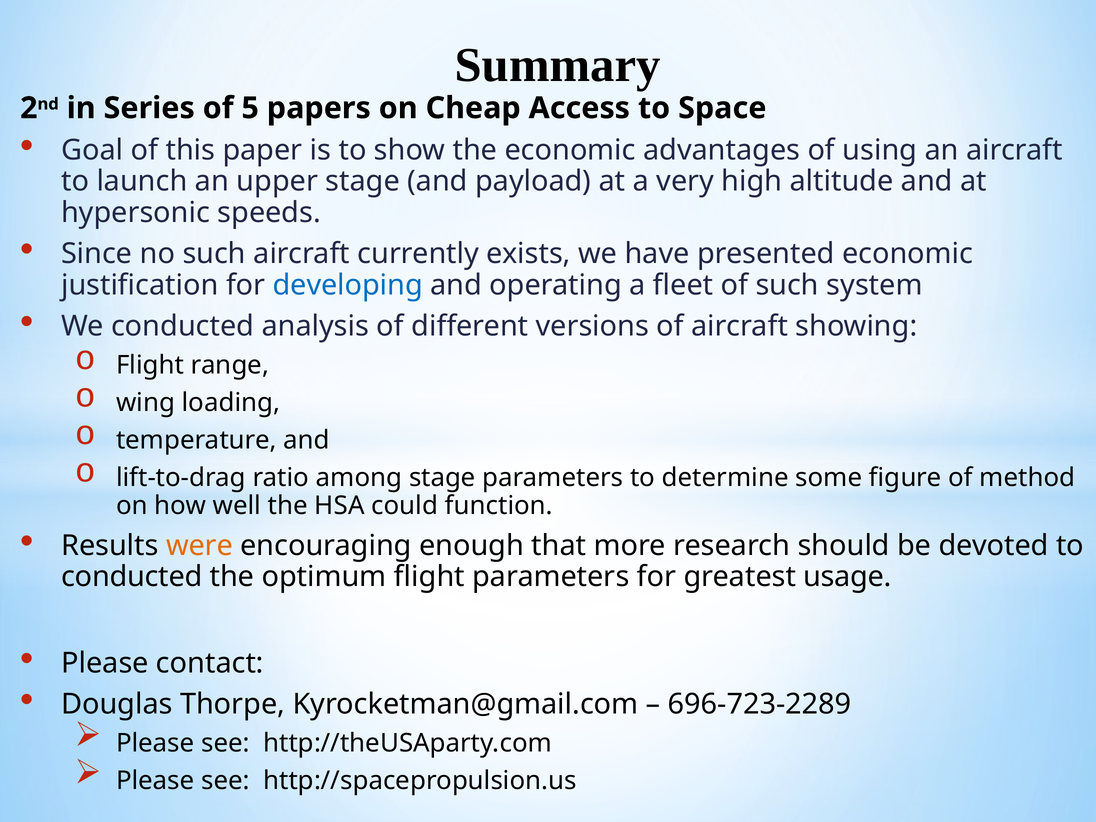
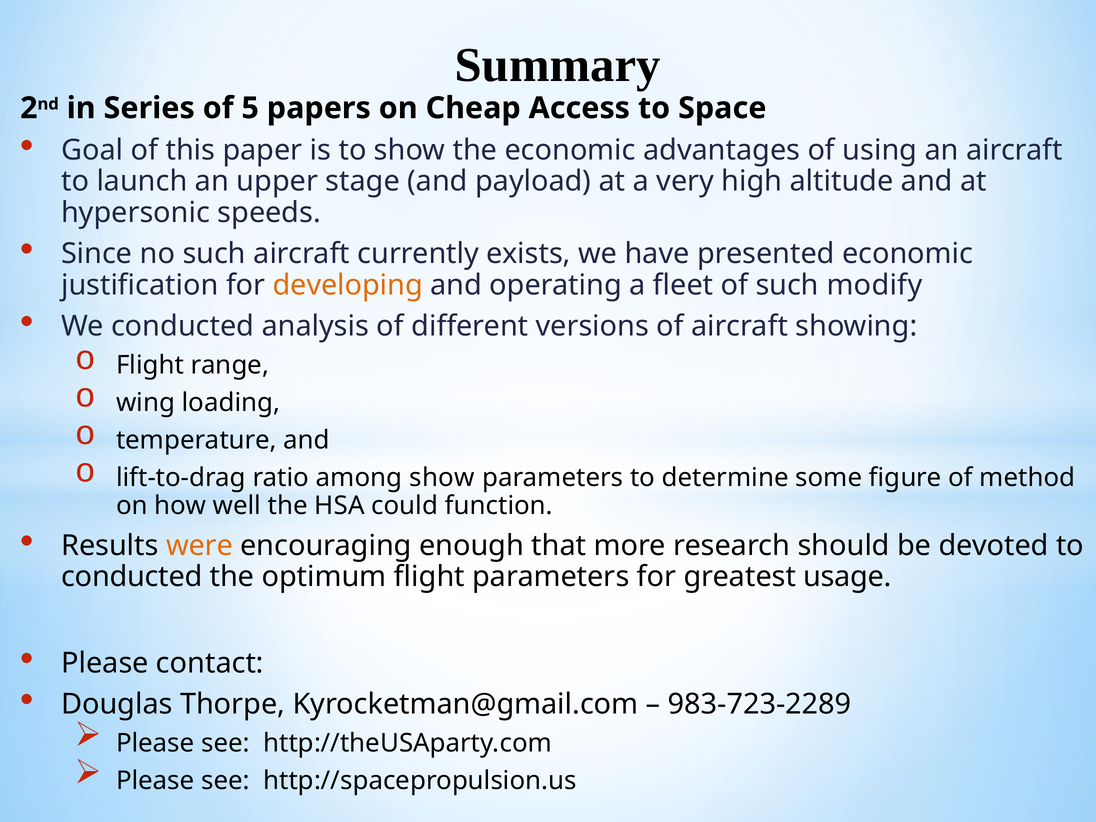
developing colour: blue -> orange (348, 285)
system: system -> modify (874, 285)
among stage: stage -> show (442, 478)
696-723-2289: 696-723-2289 -> 983-723-2289 (760, 704)
